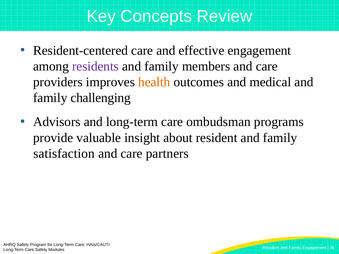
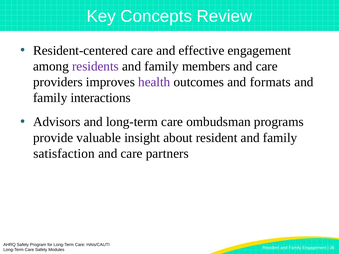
health colour: orange -> purple (154, 82)
medical: medical -> formats (270, 82)
challenging: challenging -> interactions (101, 98)
